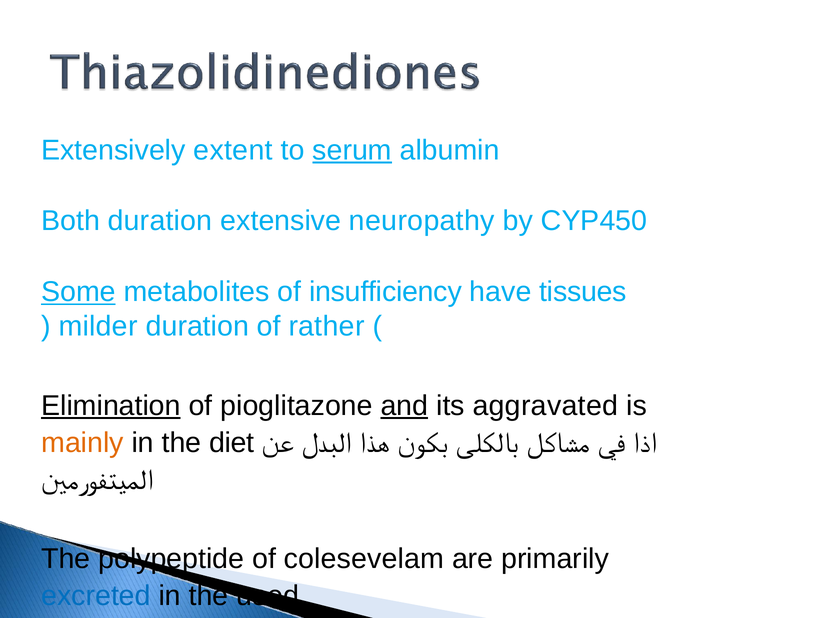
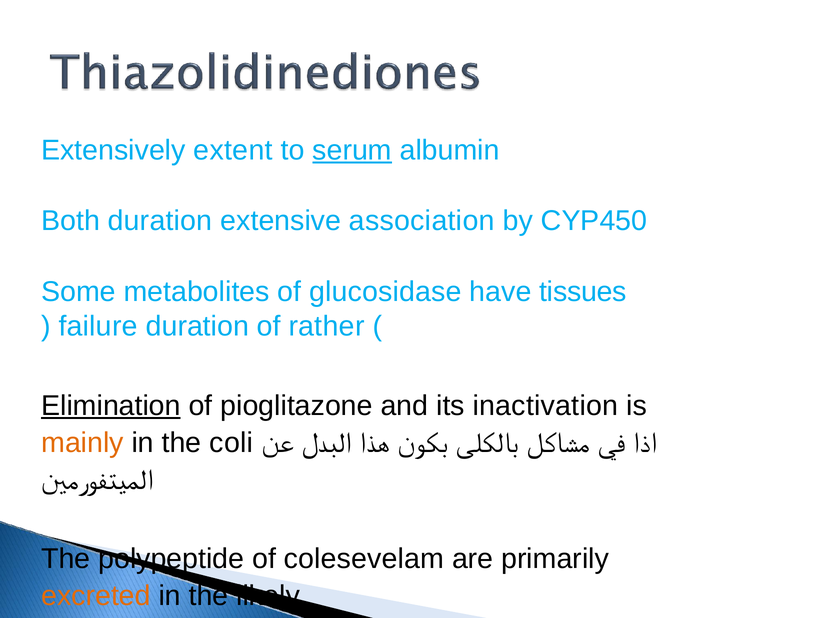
neuropathy: neuropathy -> association (422, 221)
Some underline: present -> none (78, 292)
insufficiency: insufficiency -> glucosidase (385, 292)
milder: milder -> failure (98, 326)
and underline: present -> none (404, 406)
aggravated: aggravated -> inactivation (545, 406)
diet: diet -> coli (231, 443)
excreted colour: blue -> orange (96, 596)
used: used -> likely (268, 596)
